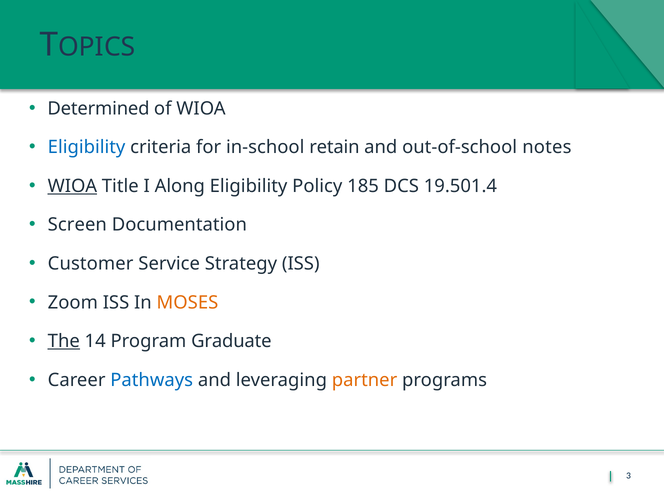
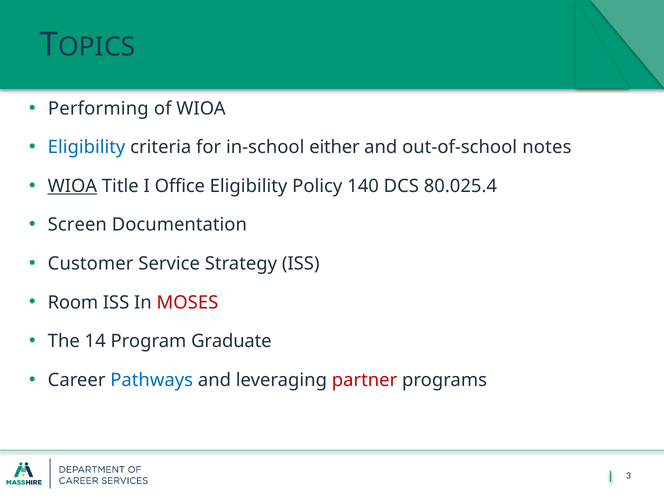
Determined: Determined -> Performing (98, 109)
retain: retain -> either (334, 147)
Along: Along -> Office (180, 186)
185: 185 -> 140 (363, 186)
19.501.4: 19.501.4 -> 80.025.4 (460, 186)
Zoom: Zoom -> Room (73, 302)
MOSES colour: orange -> red (187, 302)
The underline: present -> none (64, 341)
partner colour: orange -> red (365, 380)
